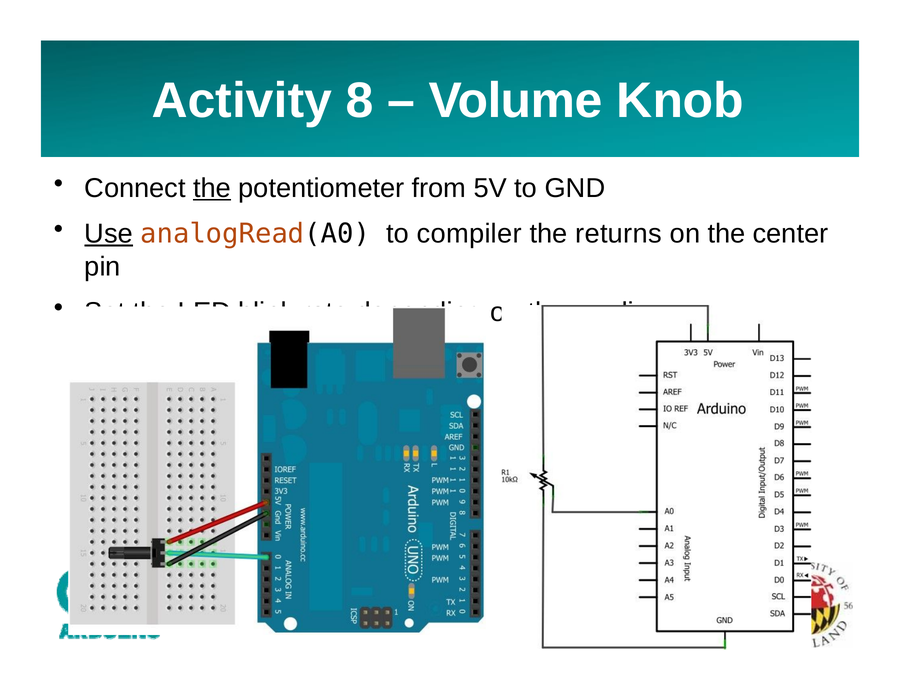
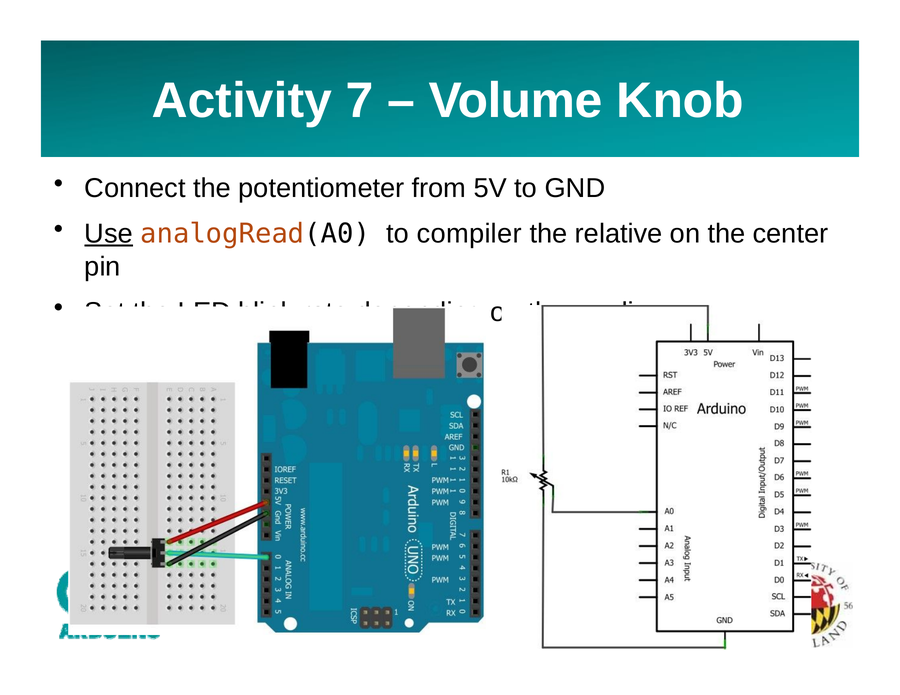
8: 8 -> 7 (360, 101)
the underline: present -> none (212, 188)
returns: returns -> relative (619, 234)
